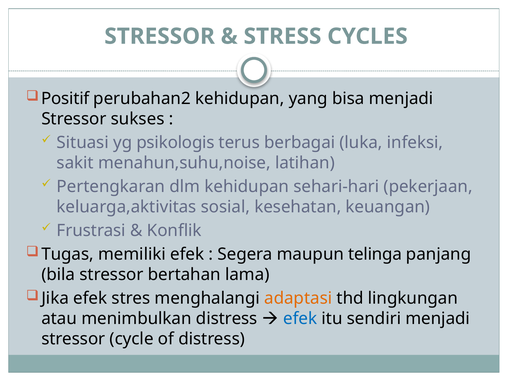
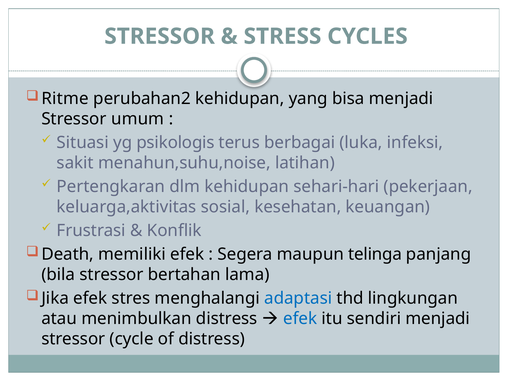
Positif: Positif -> Ritme (65, 99)
sukses: sukses -> umum (138, 119)
Tugas: Tugas -> Death (68, 254)
adaptasi colour: orange -> blue (298, 298)
